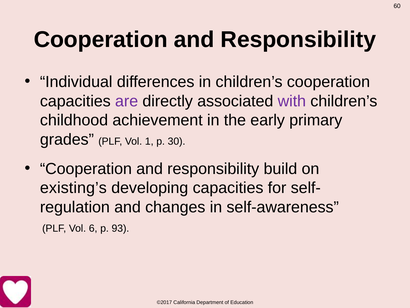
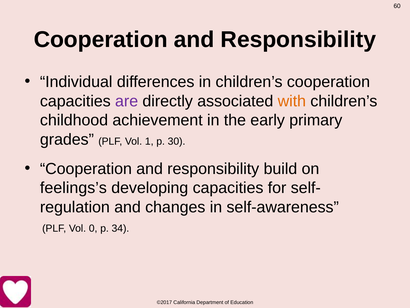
with colour: purple -> orange (292, 101)
existing’s: existing’s -> feelings’s (73, 188)
6: 6 -> 0 (93, 228)
93: 93 -> 34 (120, 228)
